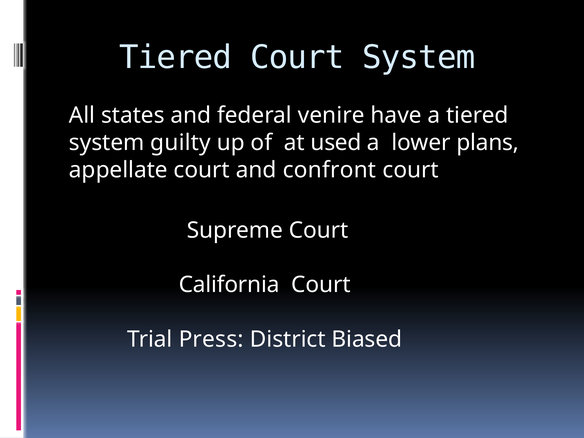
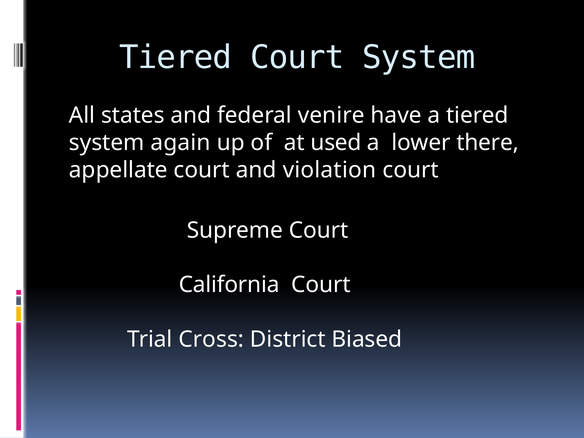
guilty: guilty -> again (181, 143)
plans: plans -> there (488, 143)
confront: confront -> violation (329, 170)
Press: Press -> Cross (211, 339)
